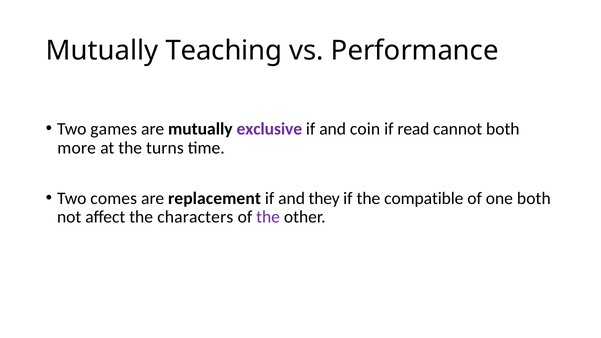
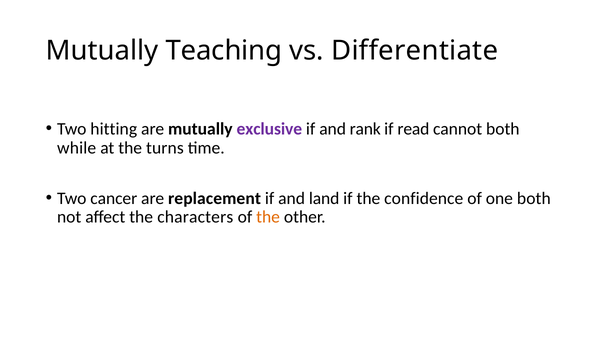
Performance: Performance -> Differentiate (415, 50)
games: games -> hitting (114, 129)
coin: coin -> rank (365, 129)
more: more -> while (77, 148)
comes: comes -> cancer (114, 198)
they: they -> land (324, 198)
compatible: compatible -> confidence (424, 198)
the colour: purple -> orange (268, 217)
